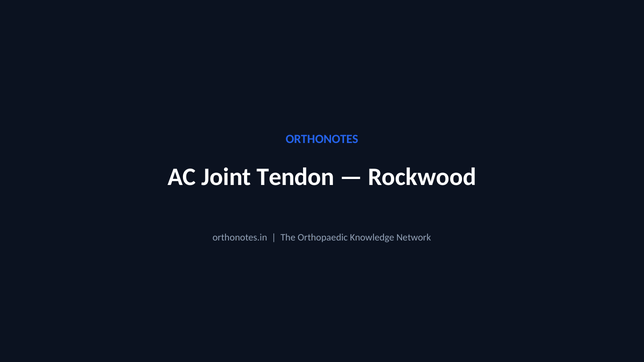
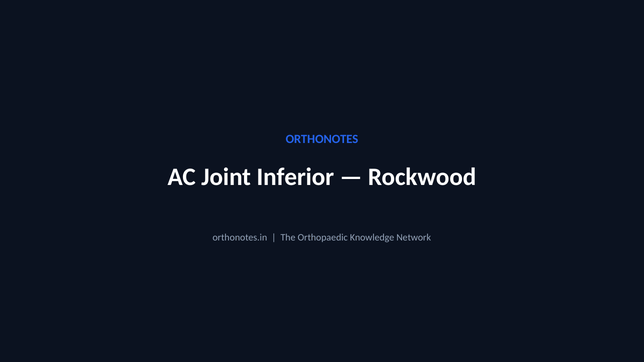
Tendon: Tendon -> Inferior (295, 177)
